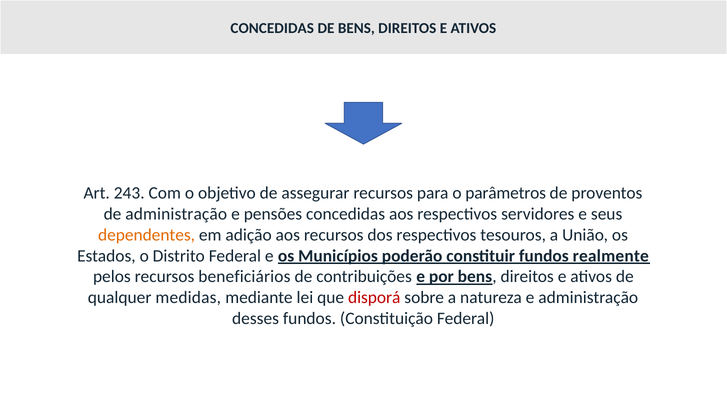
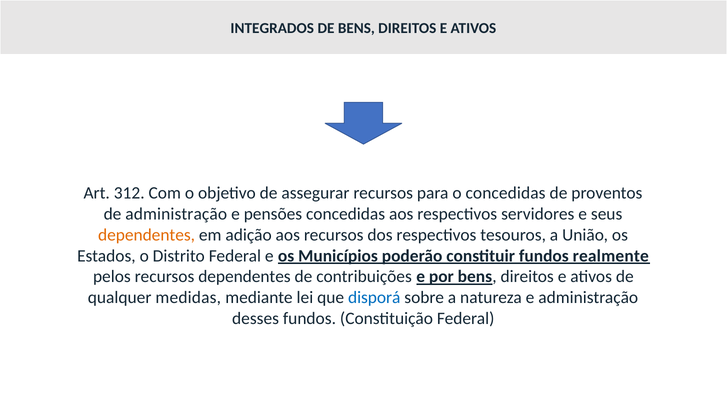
CONCEDIDAS: CONCEDIDAS -> INTEGRADOS (272, 28)
243: 243 -> 312 (129, 193)
o parâmetros: parâmetros -> concedidas (506, 193)
recursos beneficiários: beneficiários -> dependentes (244, 277)
disporá colour: red -> blue (374, 298)
